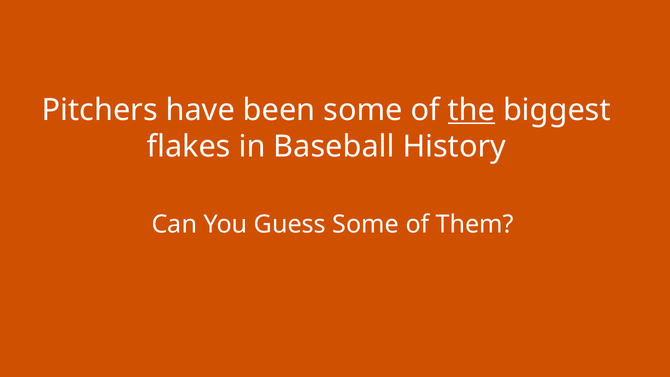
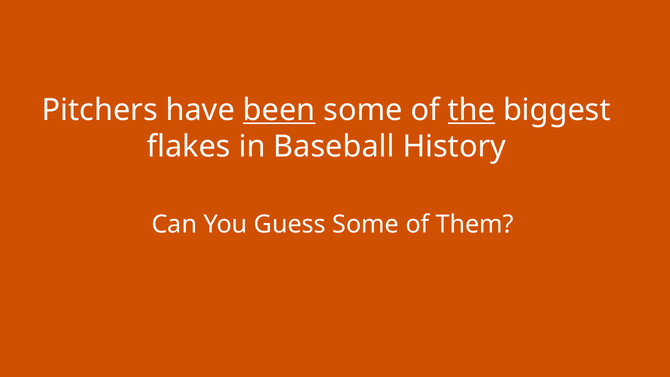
been underline: none -> present (279, 110)
